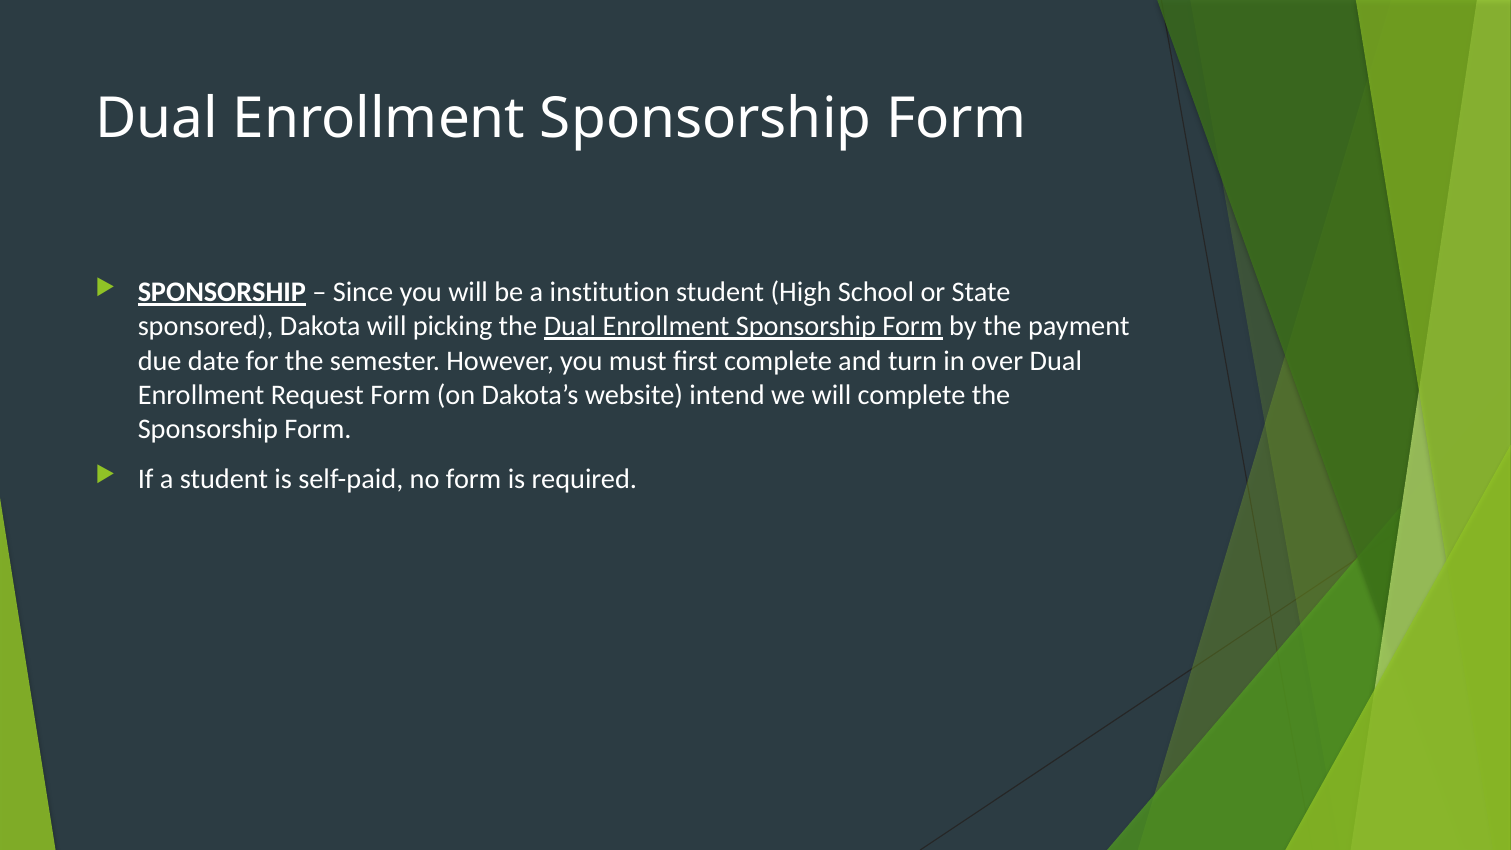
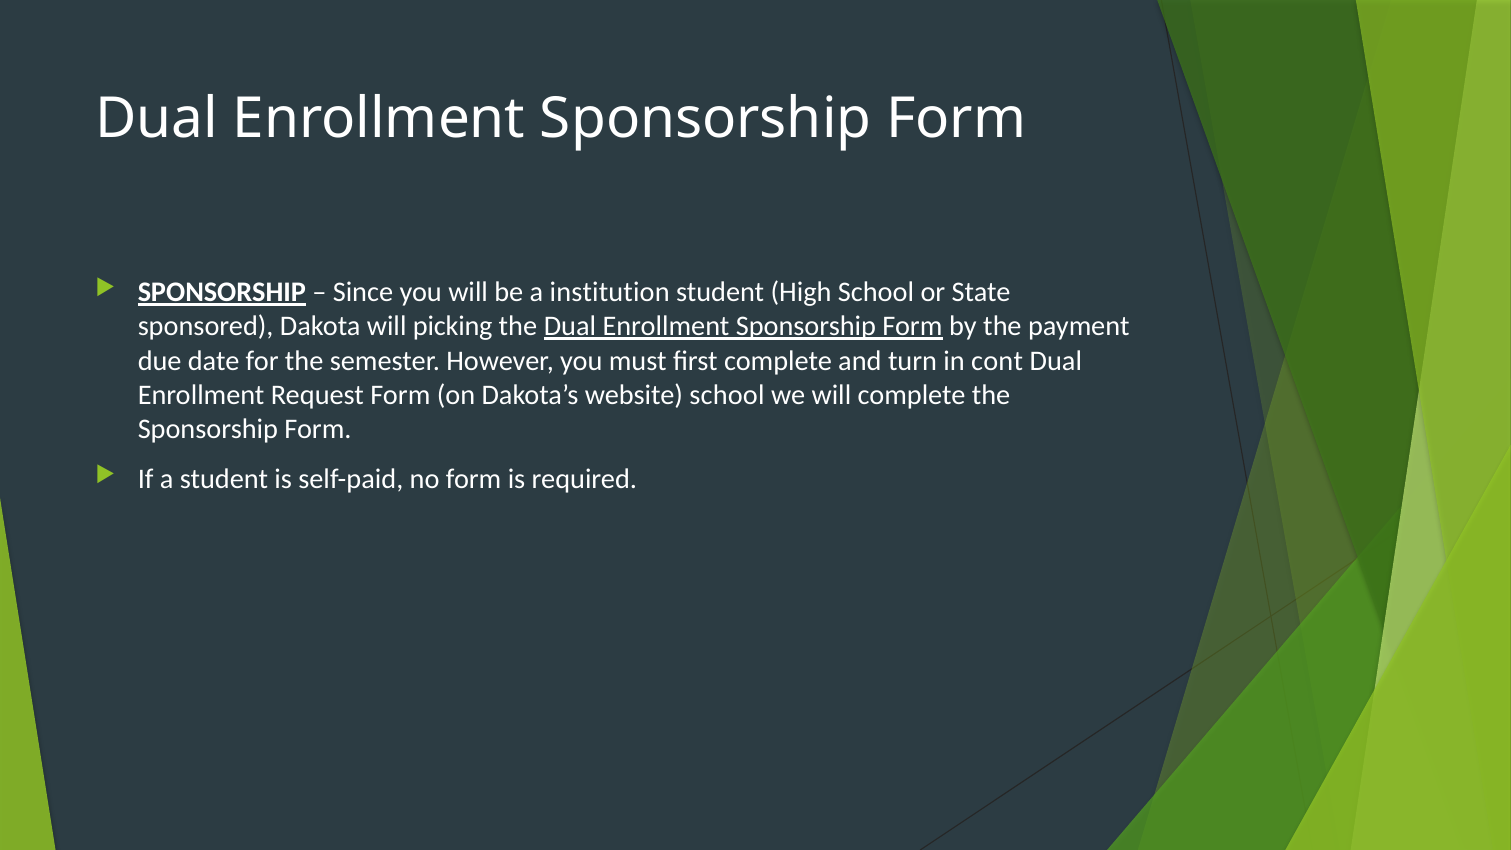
over: over -> cont (997, 361)
website intend: intend -> school (727, 395)
